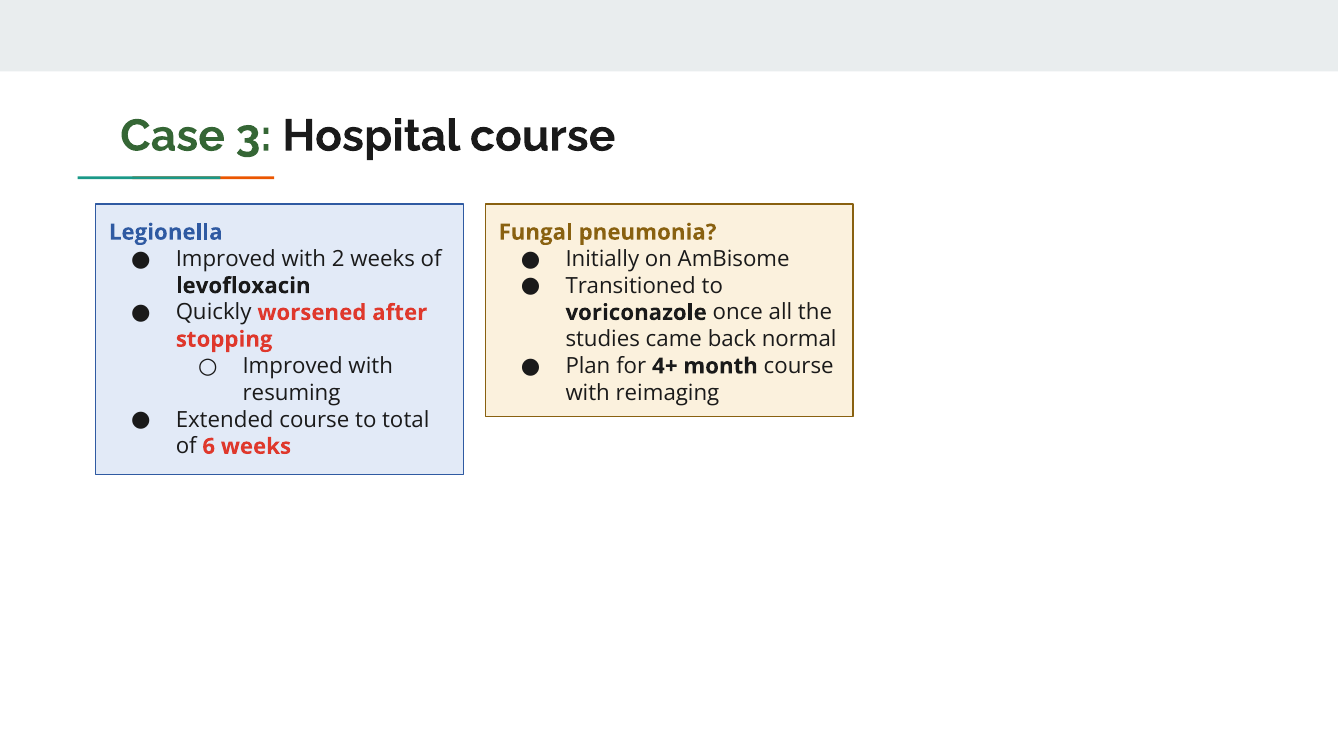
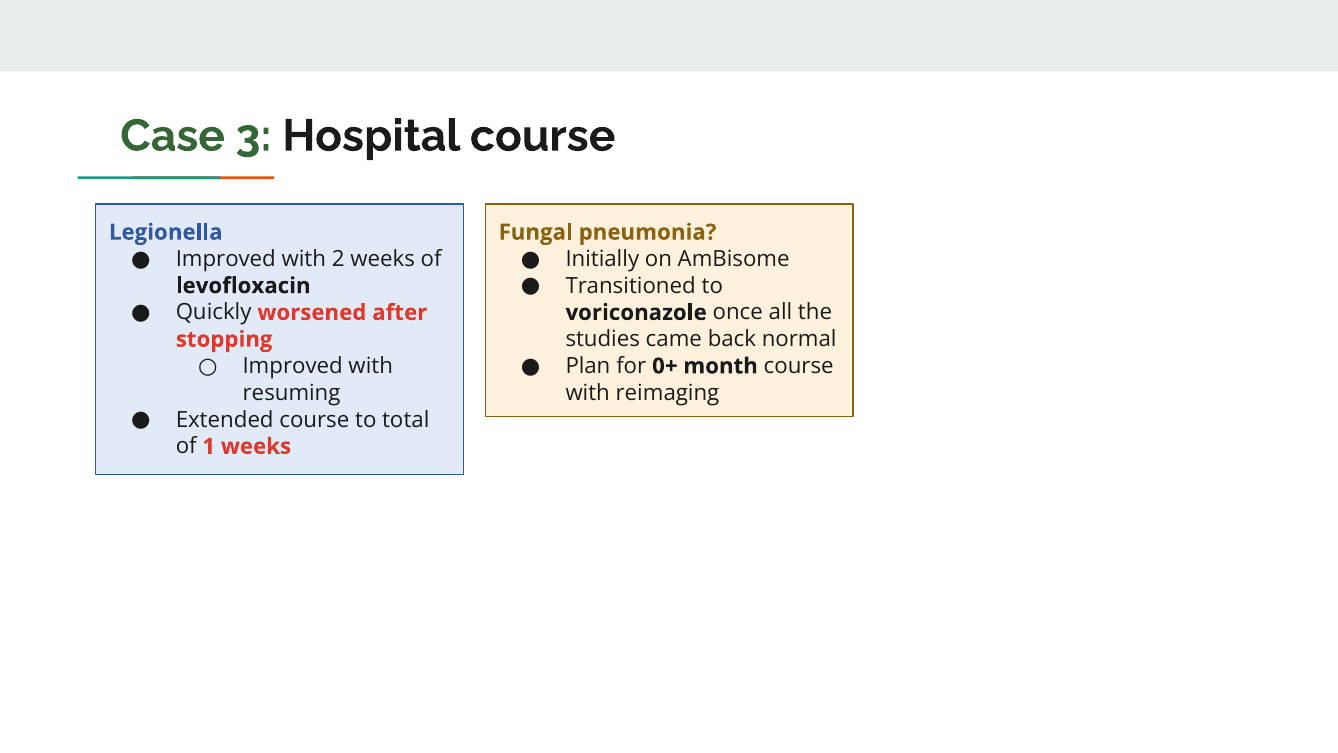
4+: 4+ -> 0+ (665, 366)
6: 6 -> 1 (209, 446)
